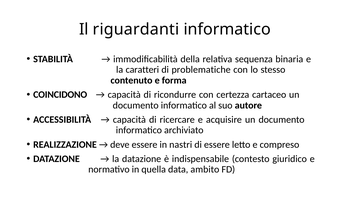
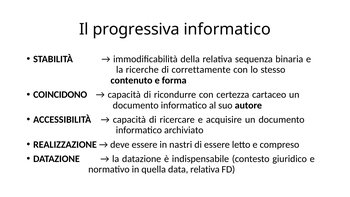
riguardanti: riguardanti -> progressiva (136, 29)
caratteri: caratteri -> ricerche (142, 70)
problematiche: problematiche -> correttamente (201, 70)
data ambito: ambito -> relativa (205, 169)
